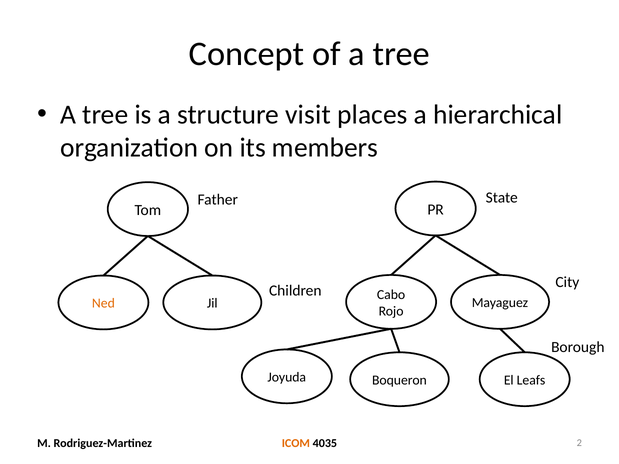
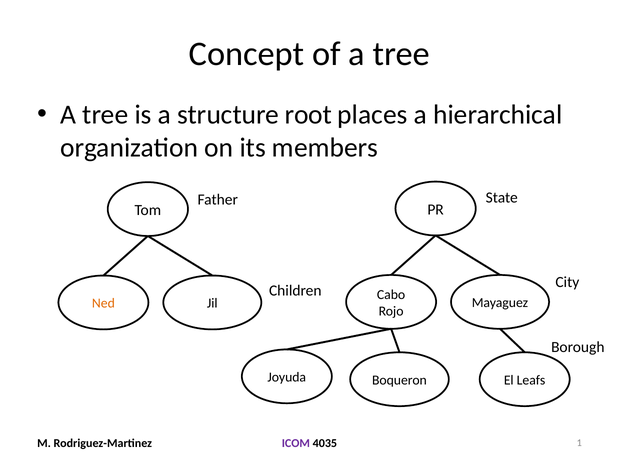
visit: visit -> root (308, 115)
ICOM colour: orange -> purple (296, 443)
2: 2 -> 1 (579, 443)
